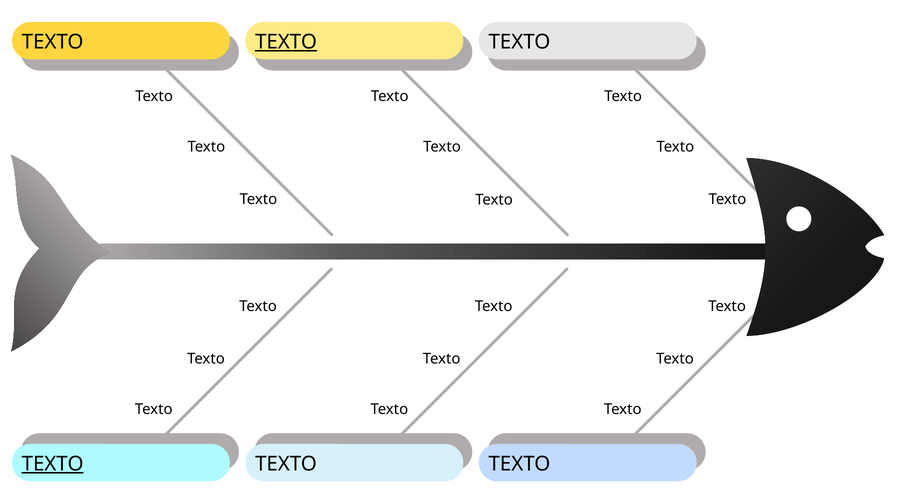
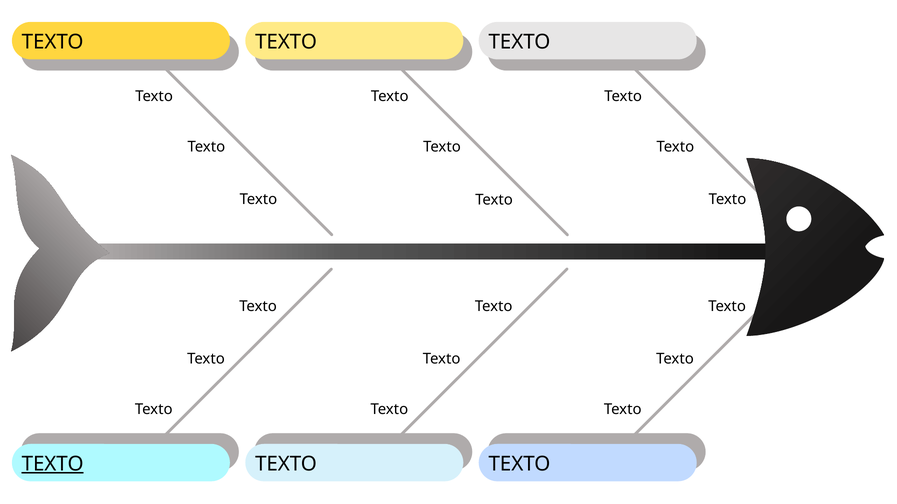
TEXTO underline: present -> none (286, 42)
